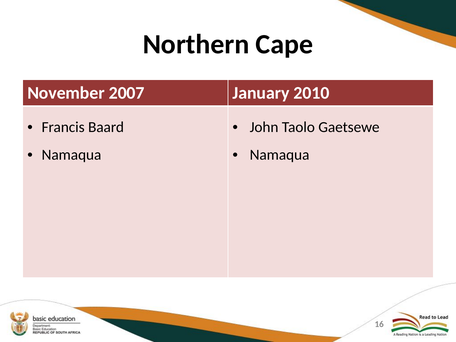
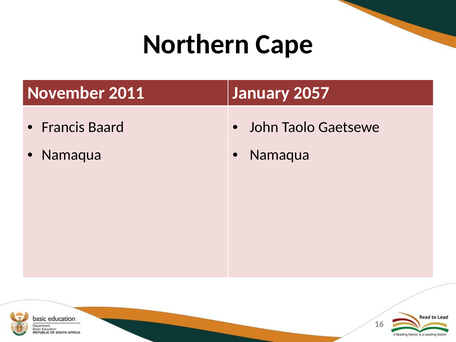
2007: 2007 -> 2011 (127, 93)
2010: 2010 -> 2057 (312, 93)
